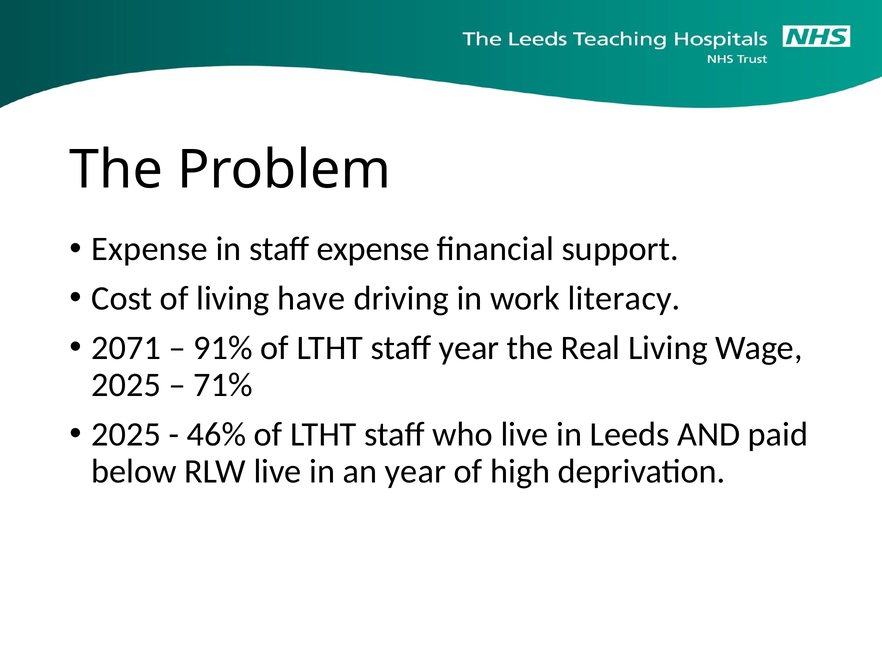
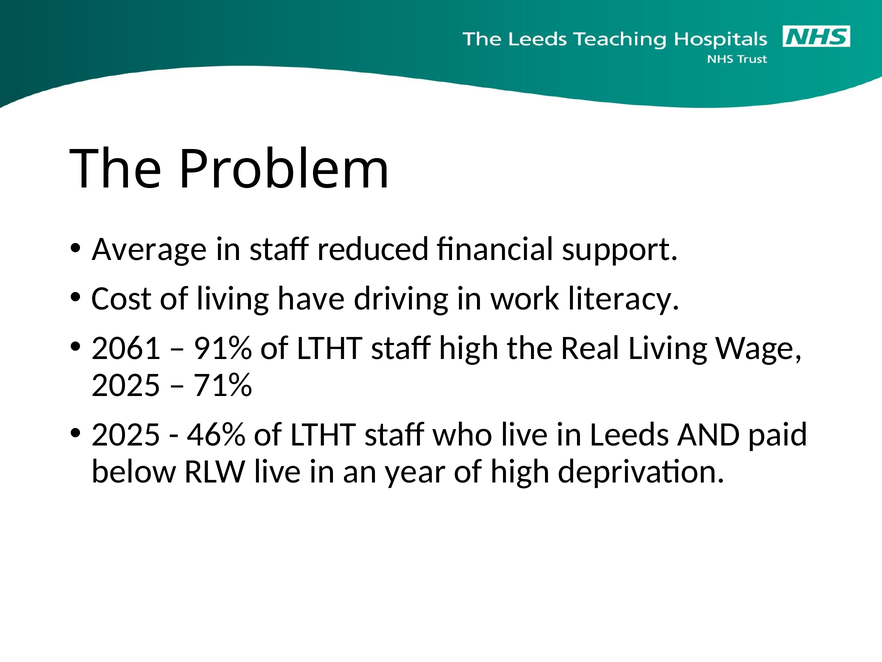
Expense: Expense -> Average (150, 249)
staff expense: expense -> reduced (373, 249)
2071: 2071 -> 2061 (126, 348)
staff year: year -> high (469, 348)
